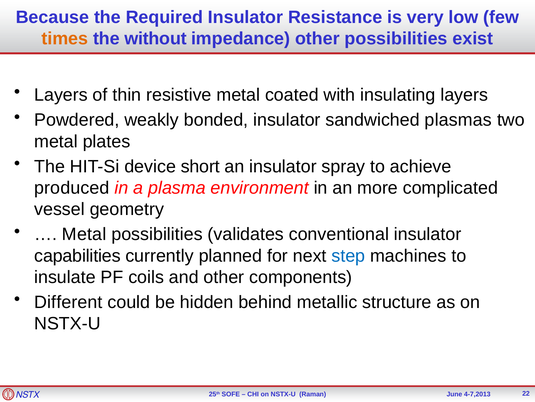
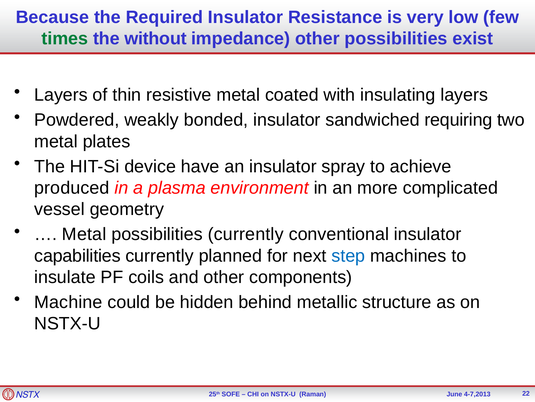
times colour: orange -> green (65, 39)
plasmas: plasmas -> requiring (458, 120)
short: short -> have (200, 166)
possibilities validates: validates -> currently (246, 234)
Different: Different -> Machine (68, 302)
